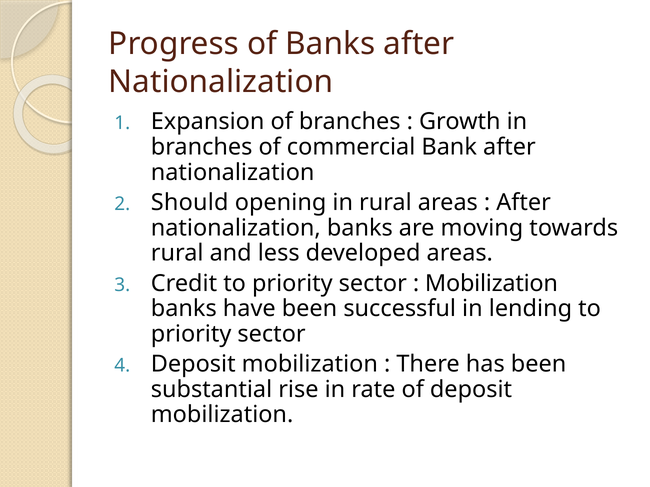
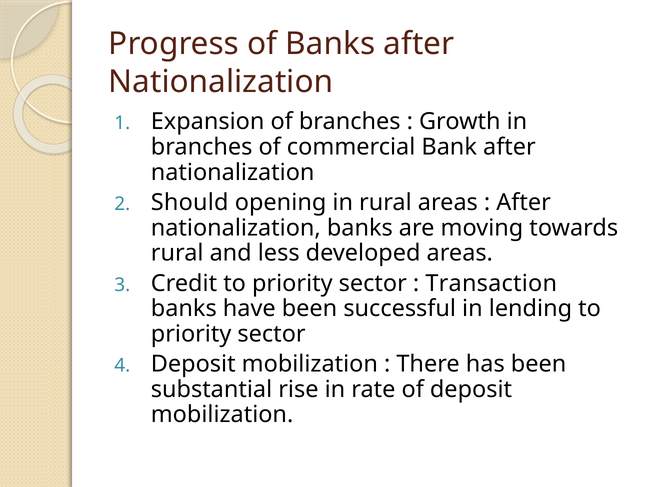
Mobilization: Mobilization -> Transaction (491, 284)
